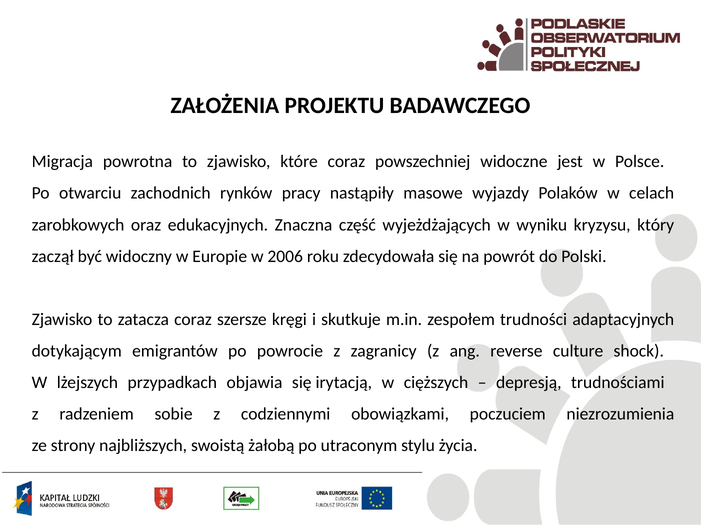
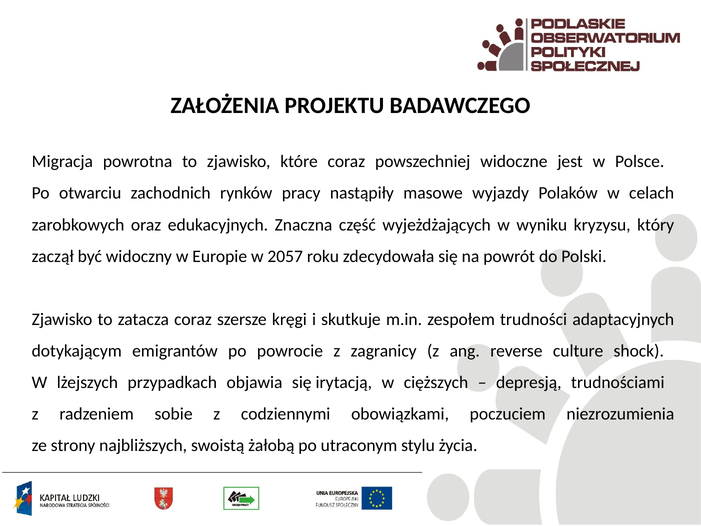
2006: 2006 -> 2057 (285, 256)
